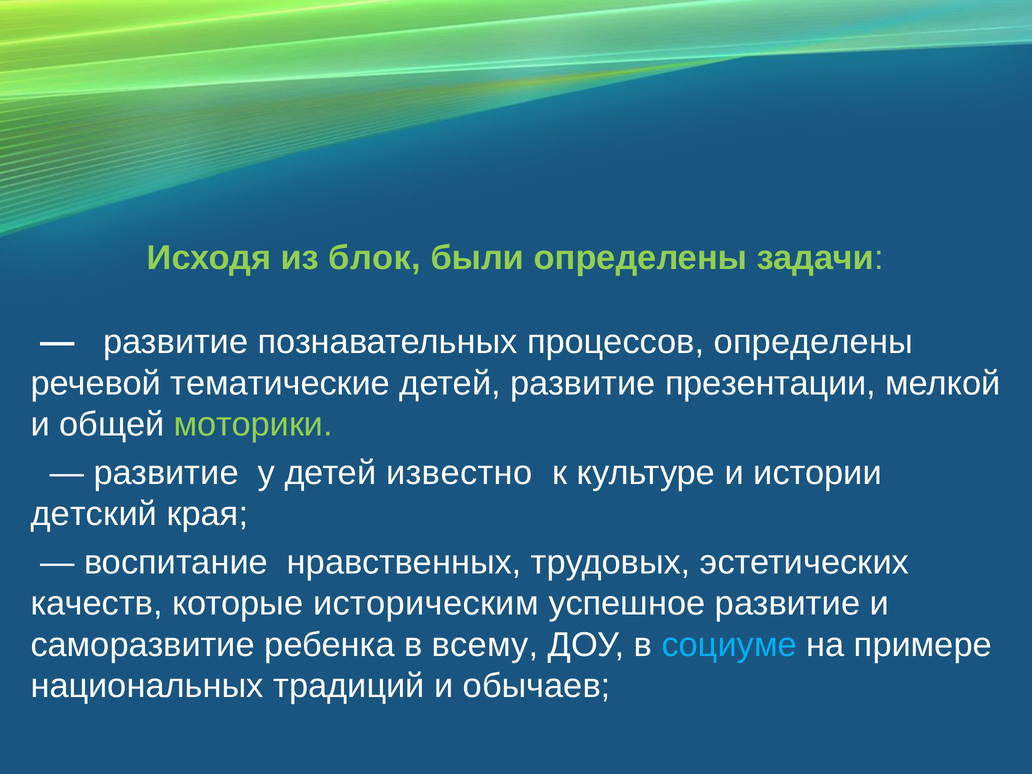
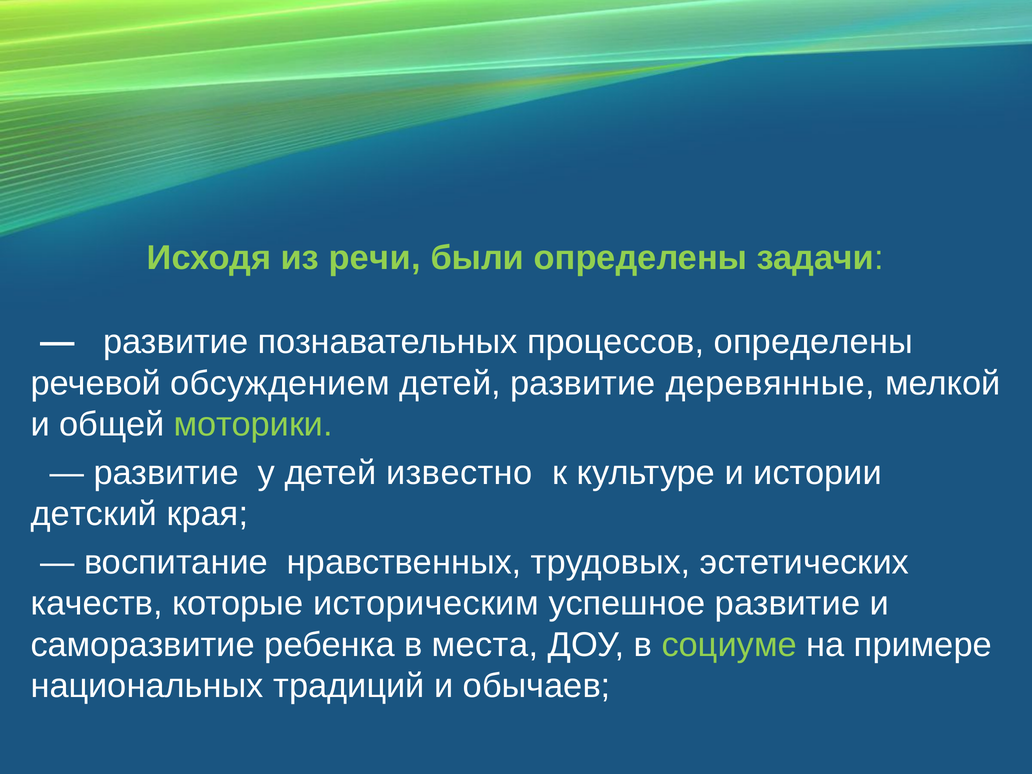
блок: блок -> речи (375, 258)
тематические: тематические -> обсуждением (280, 383)
презентации: презентации -> деревянные (770, 383)
всему: всему -> места (485, 645)
социуме colour: light blue -> light green (729, 645)
